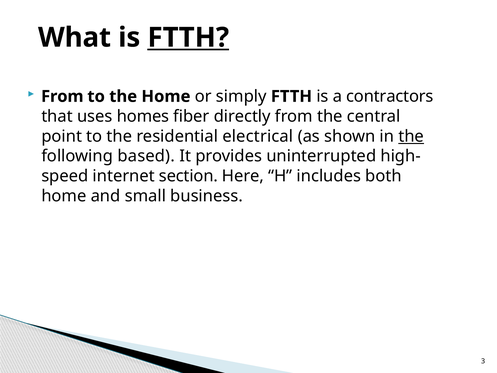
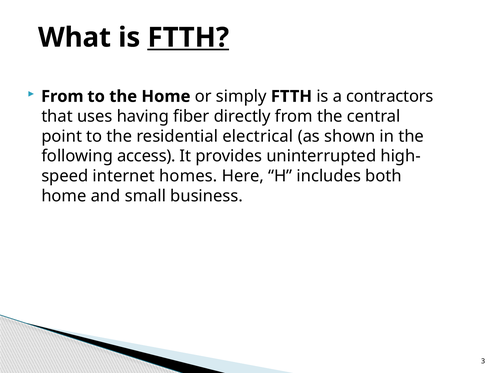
homes: homes -> having (143, 116)
the underline: present -> none (411, 136)
based: based -> access (146, 156)
section: section -> homes (188, 176)
